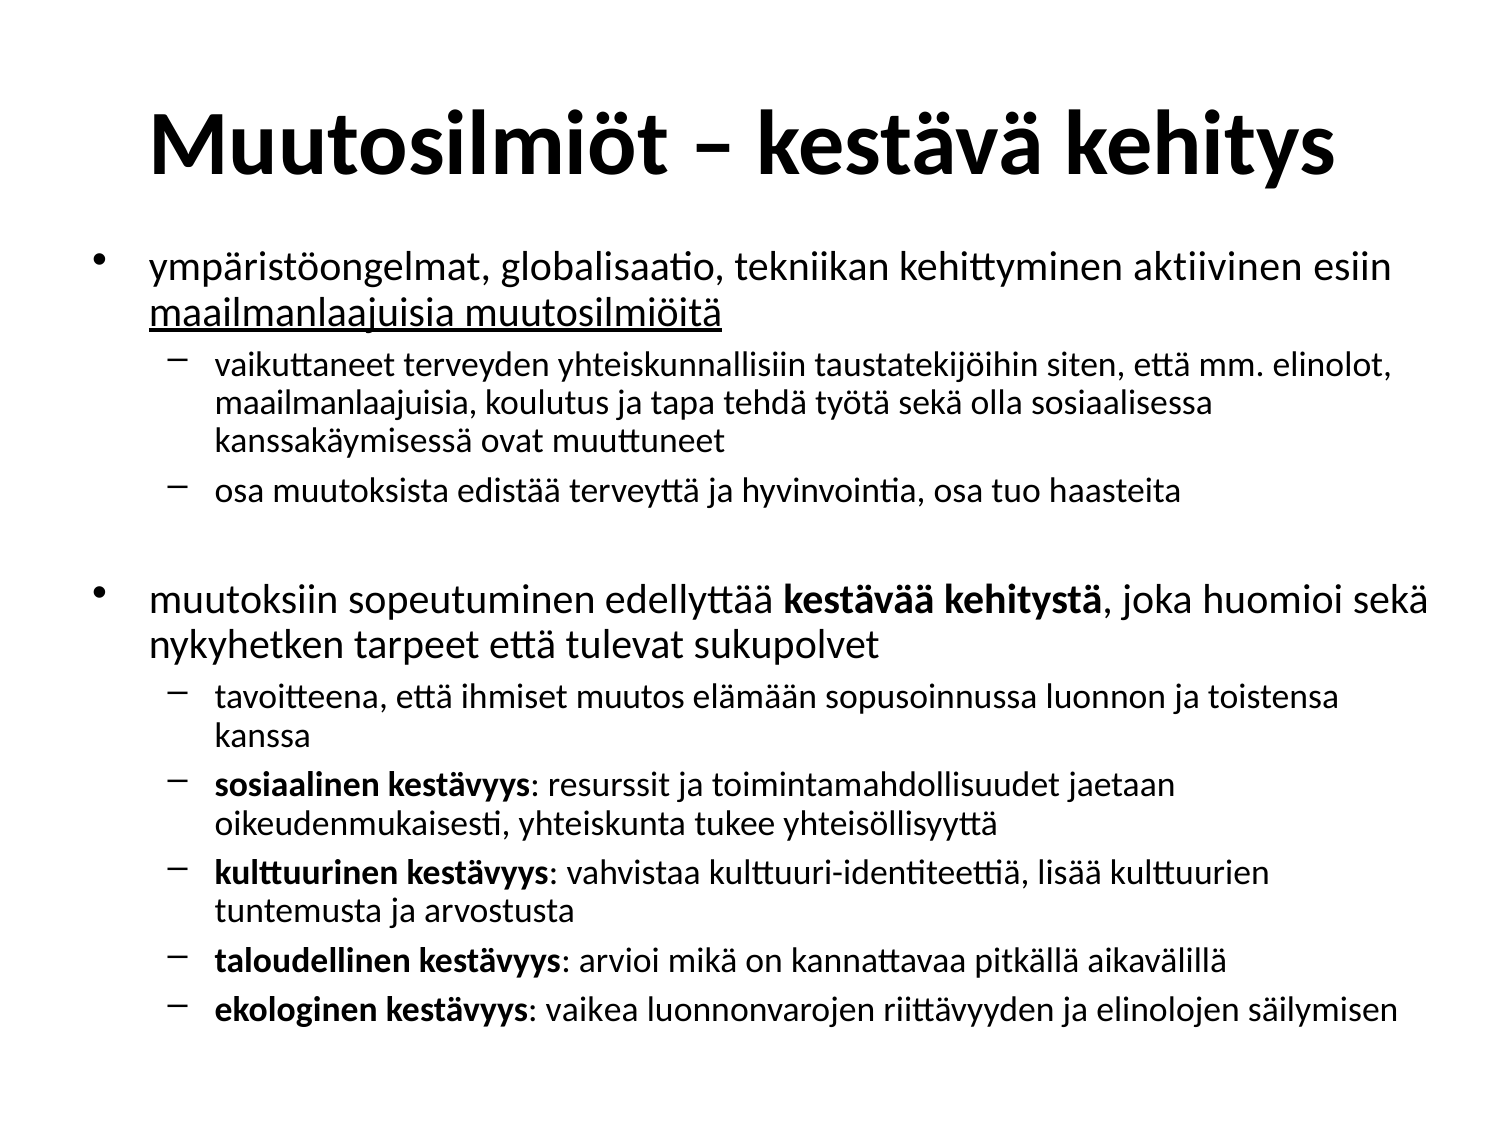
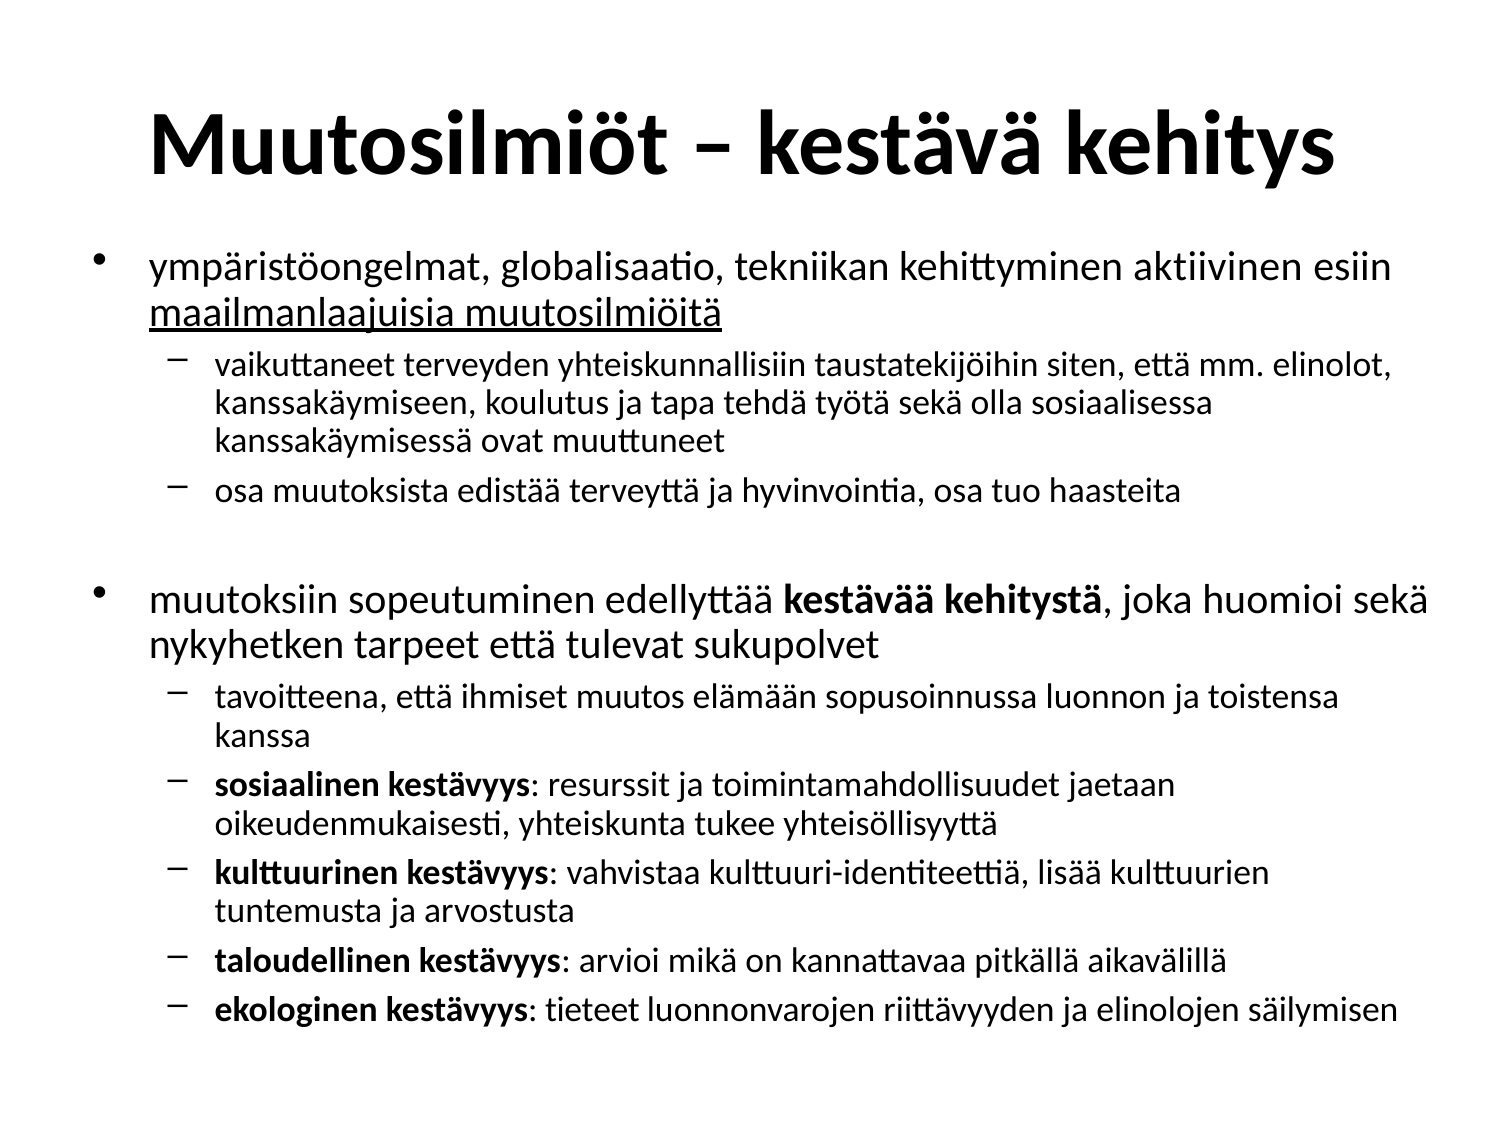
maailmanlaajuisia: maailmanlaajuisia -> kanssakäymiseen (346, 403)
vaikea: vaikea -> tieteet (592, 1010)
